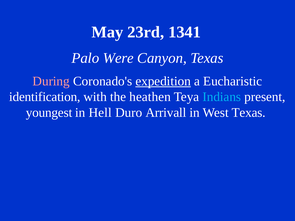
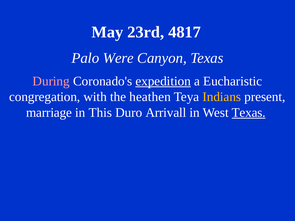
1341: 1341 -> 4817 (185, 32)
identification: identification -> congregation (45, 97)
Indians colour: light blue -> yellow (222, 97)
youngest: youngest -> marriage (49, 113)
Hell: Hell -> This (100, 113)
Texas underline: none -> present (249, 113)
